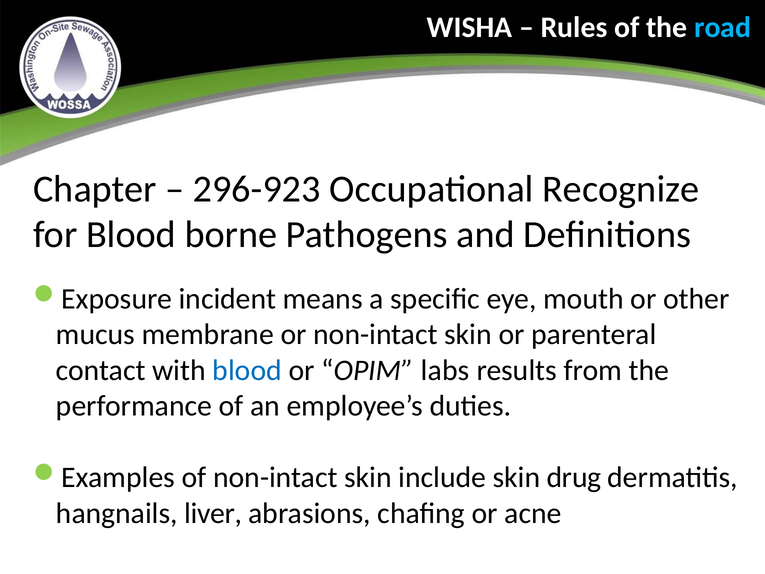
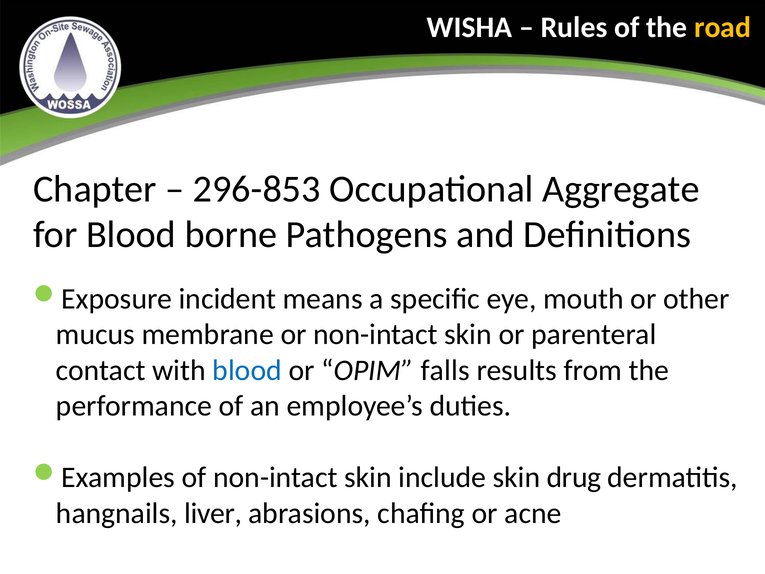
road colour: light blue -> yellow (723, 28)
296-923: 296-923 -> 296-853 (257, 189)
Recognize: Recognize -> Aggregate (621, 189)
labs: labs -> falls (445, 370)
